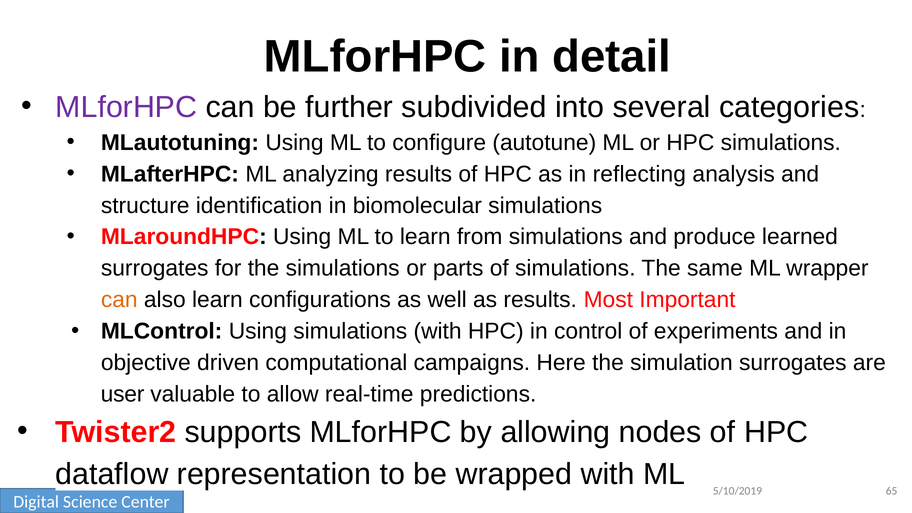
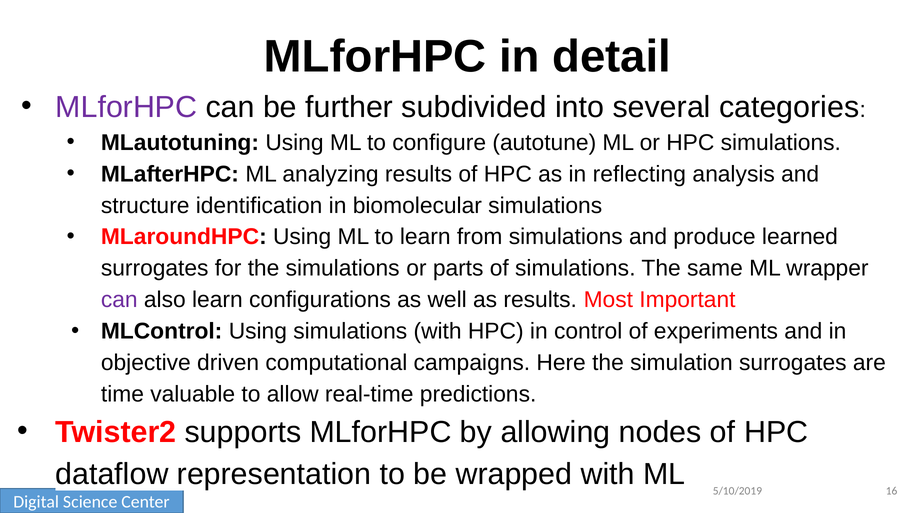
can colour: orange -> purple (119, 300)
user: user -> time (122, 394)
65: 65 -> 16 (892, 491)
